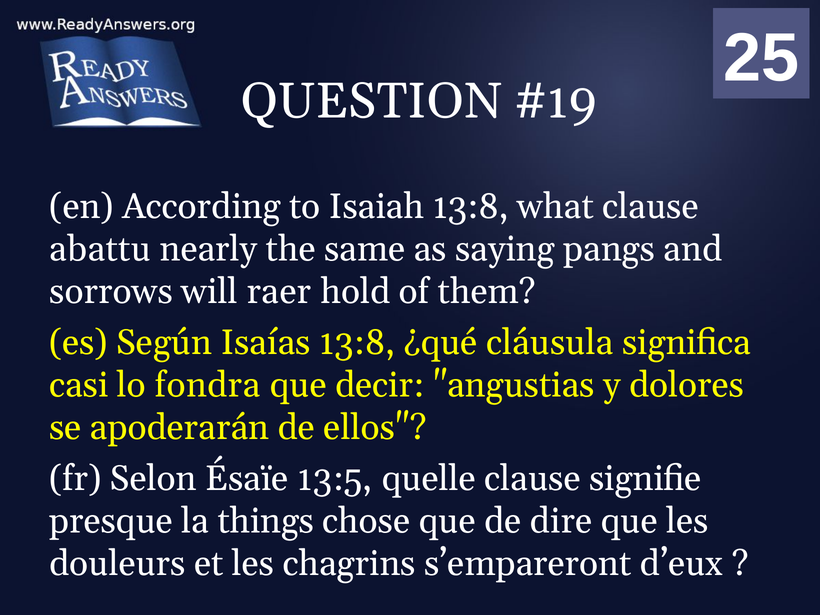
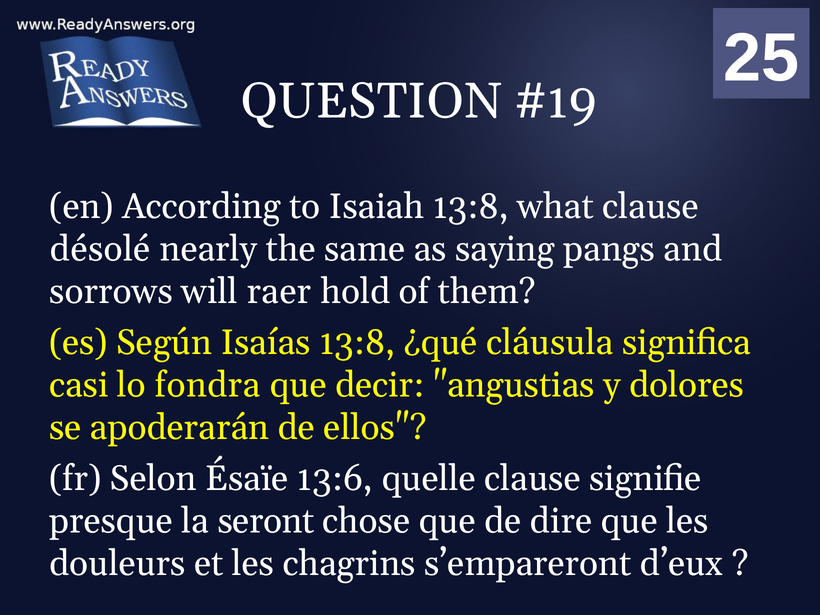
abattu: abattu -> désolé (100, 249)
13:5: 13:5 -> 13:6 (335, 479)
things: things -> seront (266, 521)
